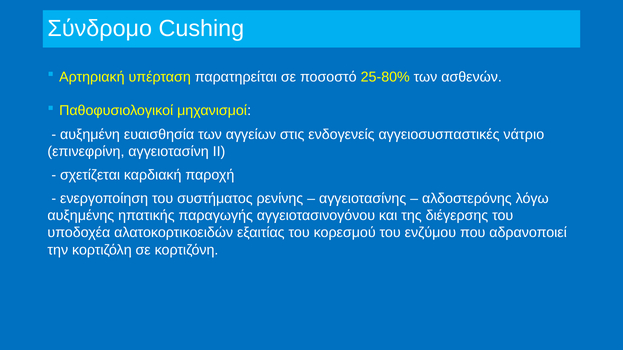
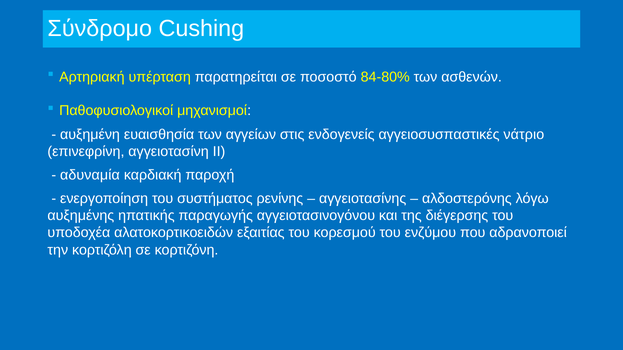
25-80%: 25-80% -> 84-80% (385, 77)
σχετίζεται: σχετίζεται -> αδυναμία (90, 175)
